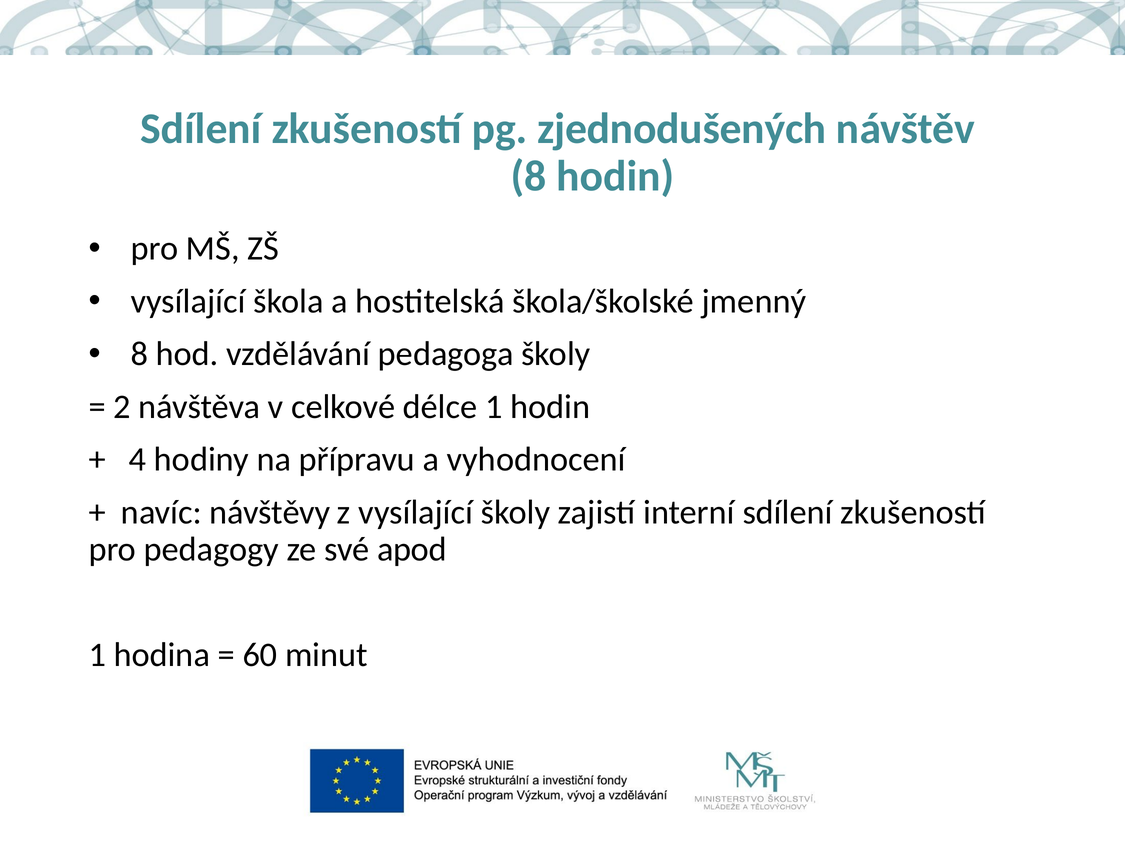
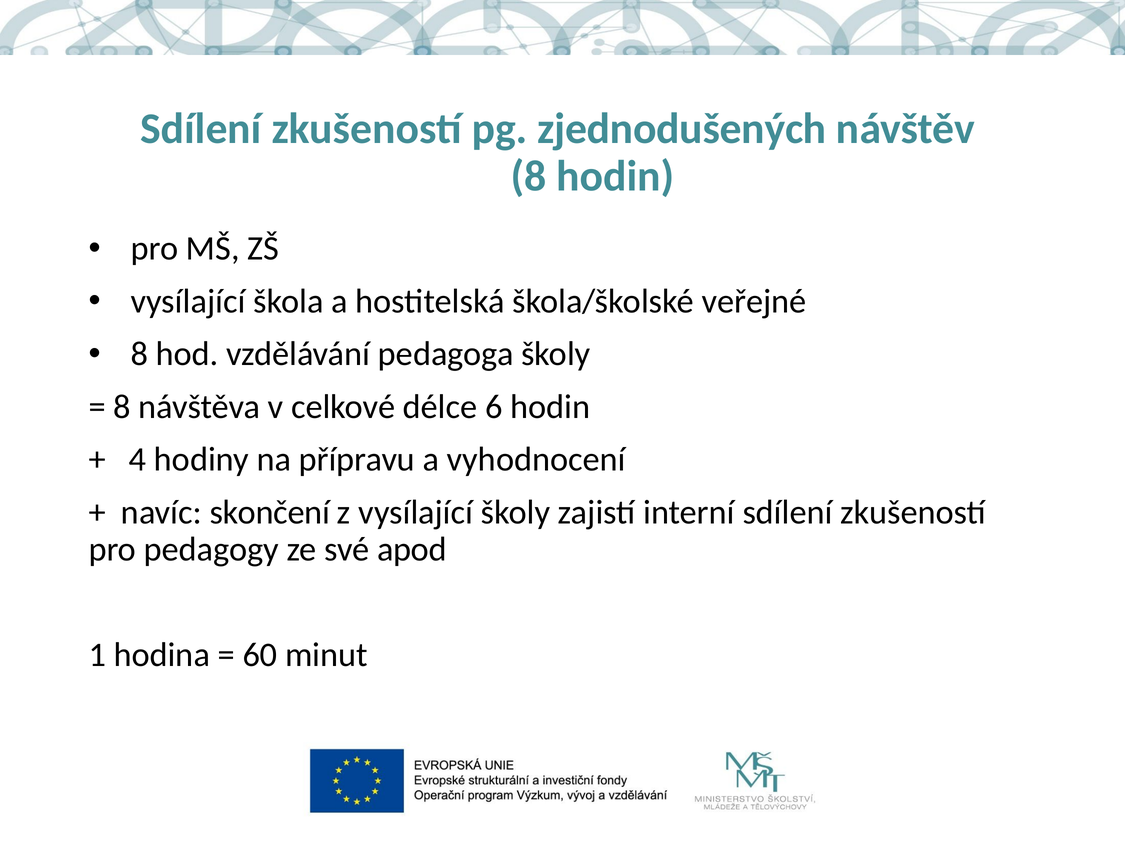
jmenný: jmenný -> veřejné (754, 301)
2: 2 -> 8 (122, 407)
délce 1: 1 -> 6 (494, 407)
návštěvy: návštěvy -> skončení (270, 512)
